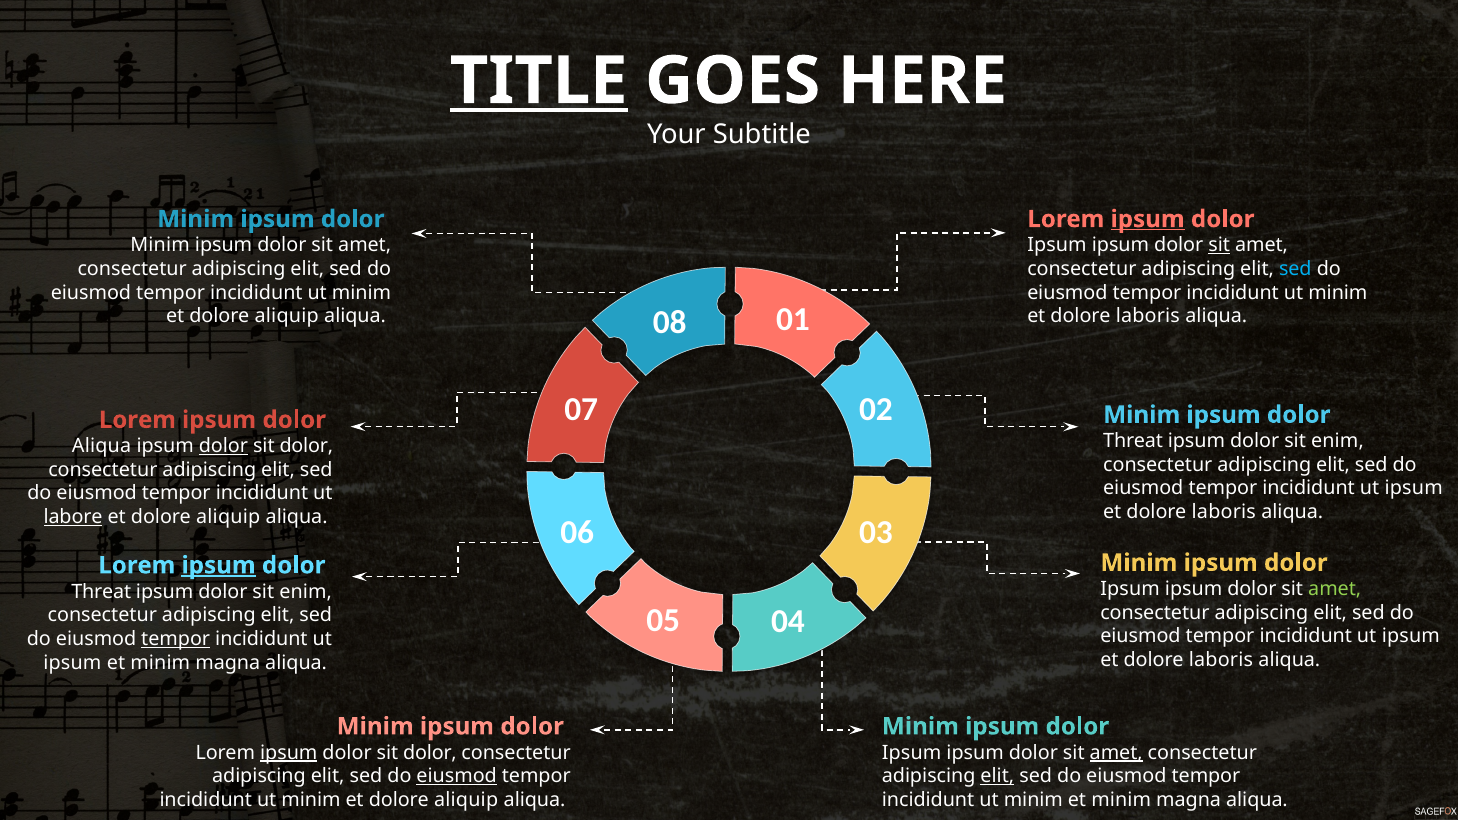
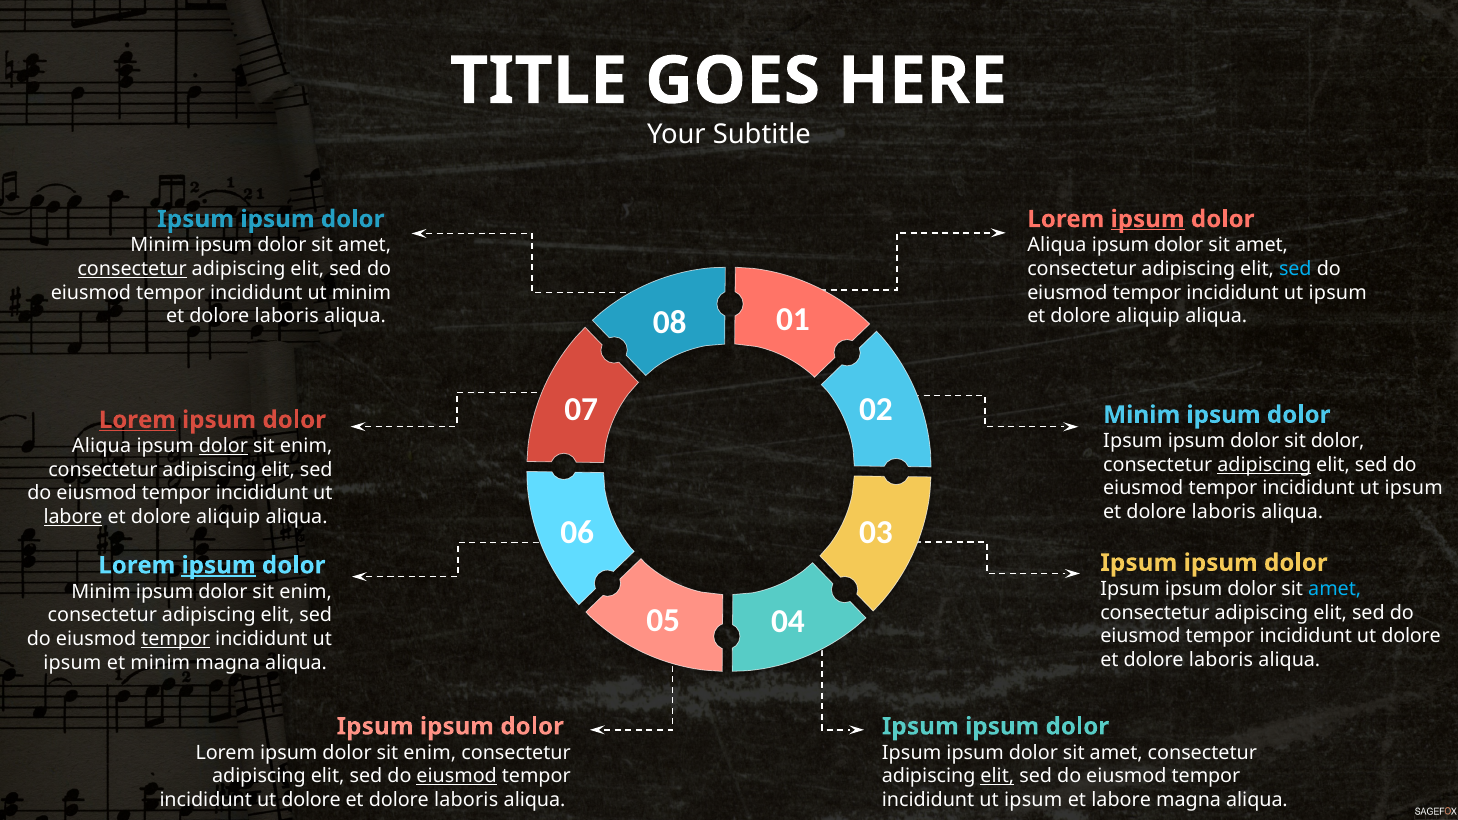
TITLE underline: present -> none (539, 81)
Minim: Minim -> Ipsum (196, 219)
Ipsum: Ipsum -> Aliqua (1057, 245)
sit underline: present -> none (1219, 245)
consectetur underline: none -> present (132, 269)
minim: minim -> ipsum (1338, 293)
aliquip: aliquip -> laboris (287, 316)
laboris: laboris -> aliquip (1148, 316)
Lorem underline: none -> present (137, 420)
Threat: Threat -> Ipsum (1133, 441)
enim: enim -> dolor (1338, 441)
dolor: dolor -> enim (306, 446)
adipiscing underline: none -> present (1264, 465)
Minim: Minim -> Ipsum (1139, 563)
amet colour: light green -> light blue (1335, 589)
Threat: Threat -> Minim (101, 592)
ipsum: ipsum -> dolore (1411, 636)
Minim: Minim -> Ipsum (375, 727)
Minim: Minim -> Ipsum (920, 727)
ipsum underline: present -> none (289, 753)
dolor: dolor -> enim (430, 753)
amet underline: present -> none (1116, 753)
minim: minim -> dolore (311, 800)
aliquip: aliquip -> laboris (466, 800)
minim: minim -> ipsum (1033, 800)
minim: minim -> labore (1121, 800)
